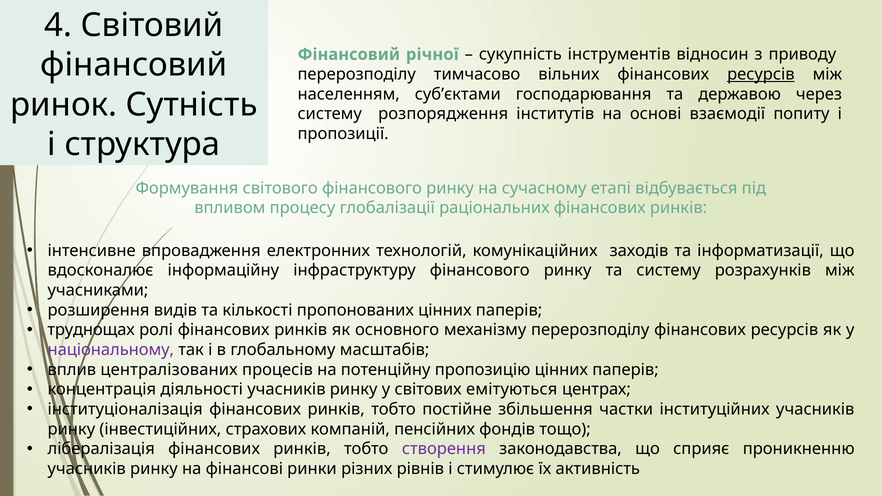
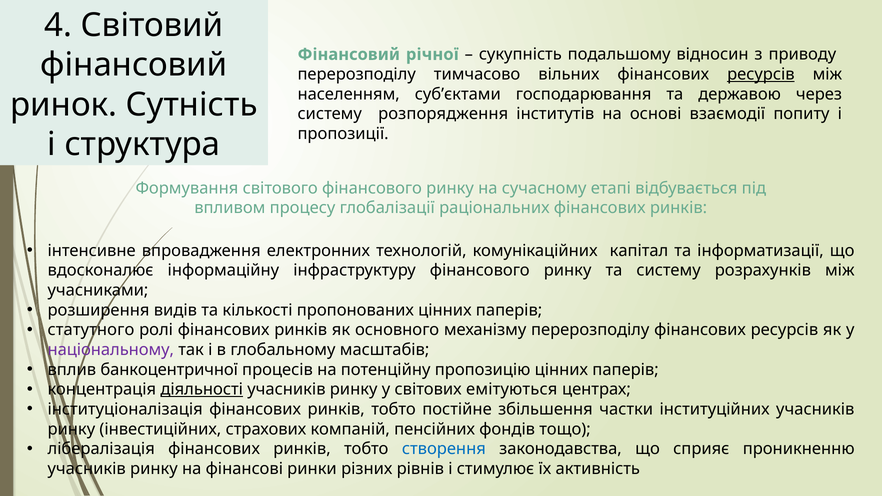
інструментів: інструментів -> подальшому (619, 54)
заходів: заходів -> капітал (639, 251)
труднощах: труднощах -> статутного (91, 330)
централізованих: централізованих -> банкоцентричної (169, 370)
діяльності underline: none -> present (202, 390)
створення colour: purple -> blue (444, 449)
